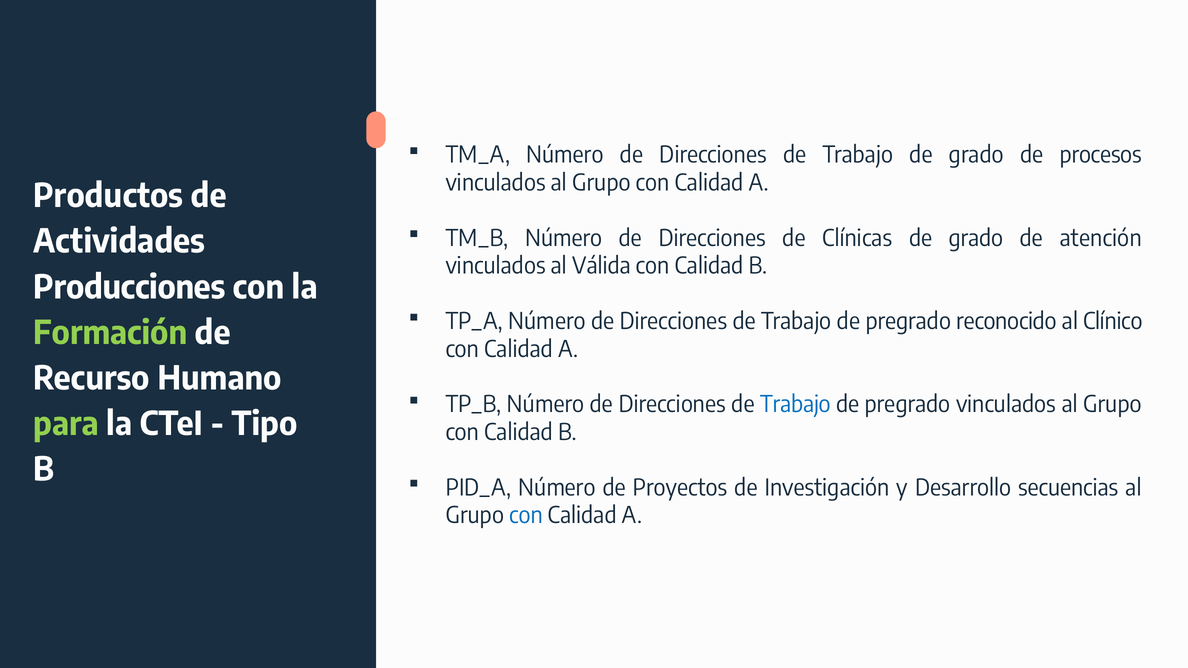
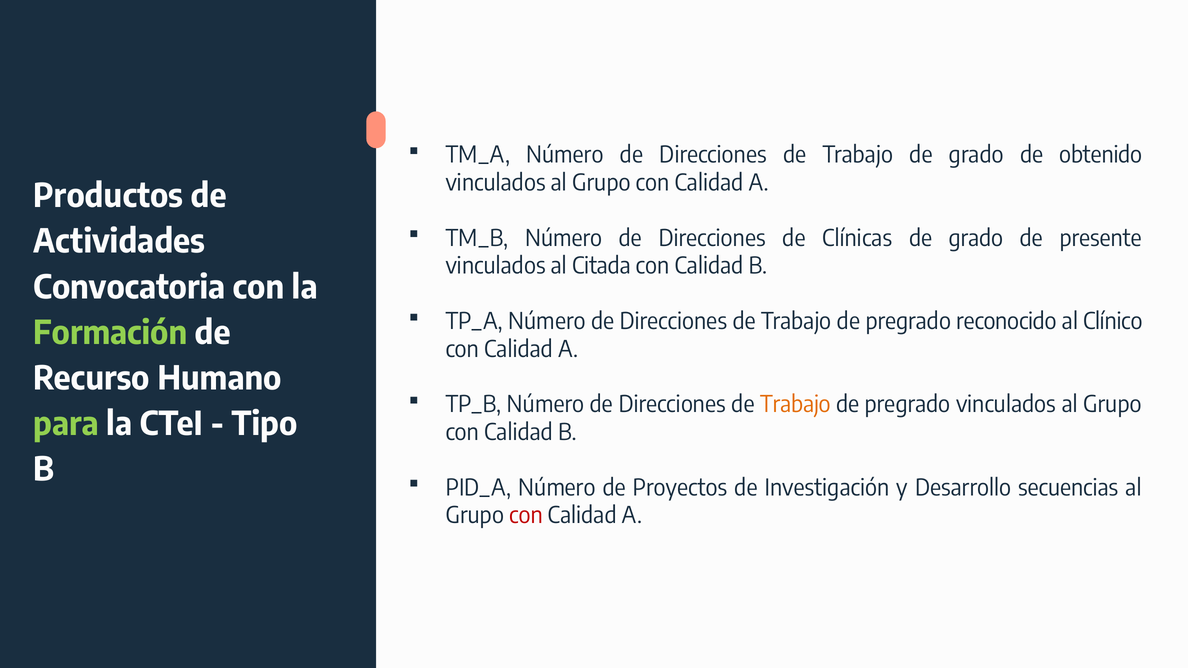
procesos: procesos -> obtenido (1101, 155)
atención: atención -> presente (1101, 239)
Válida: Válida -> Citada (602, 266)
Producciones: Producciones -> Convocatoria (129, 288)
Trabajo colour: blue -> orange (795, 405)
con colour: blue -> red (526, 516)
